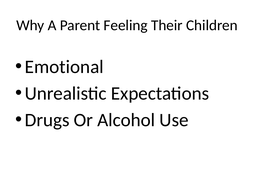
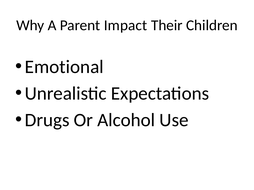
Feeling: Feeling -> Impact (126, 25)
